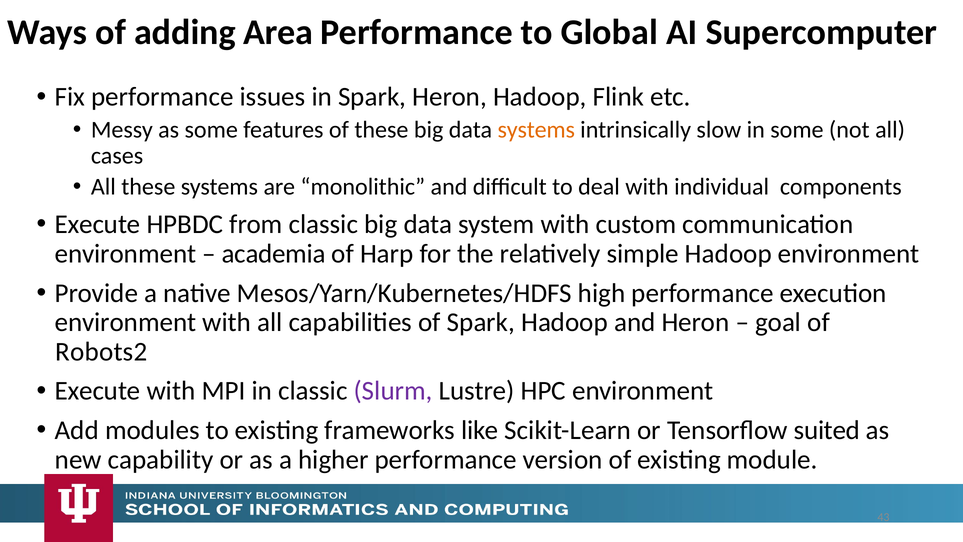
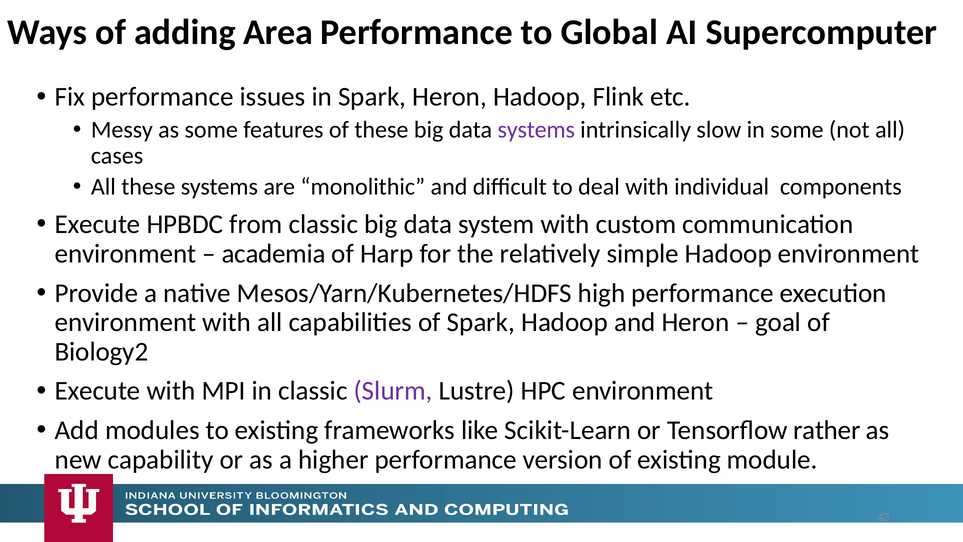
systems colour: orange -> purple (536, 130)
Robots2: Robots2 -> Biology2 (102, 351)
suited: suited -> rather (827, 430)
